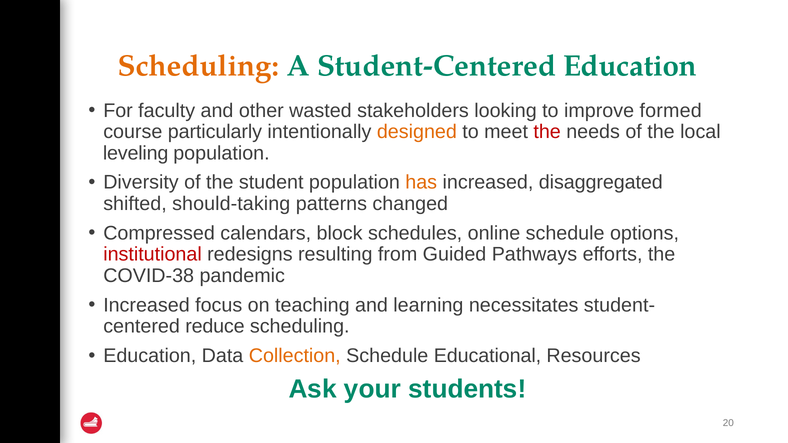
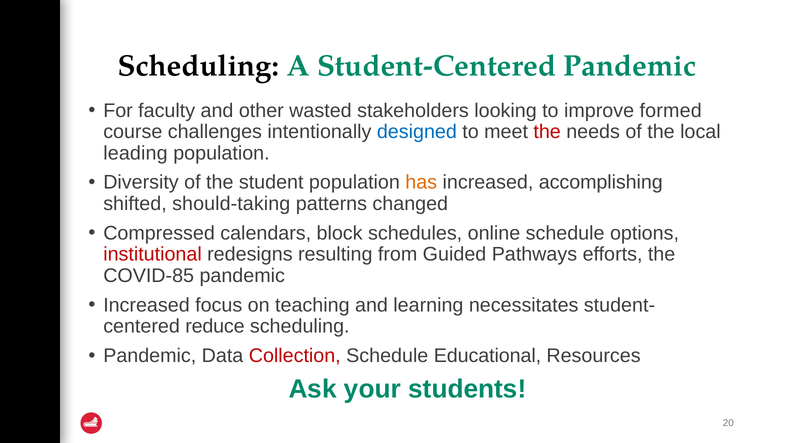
Scheduling colour: orange -> black (199, 66)
Student-Centered Education: Education -> Pandemic (630, 66)
particularly: particularly -> challenges (215, 132)
designed colour: orange -> blue (417, 132)
leveling: leveling -> leading (135, 153)
disaggregated: disaggregated -> accomplishing (601, 183)
COVID-38: COVID-38 -> COVID-85 (149, 276)
Education: Education -> Pandemic (150, 356)
Collection colour: orange -> red (295, 356)
